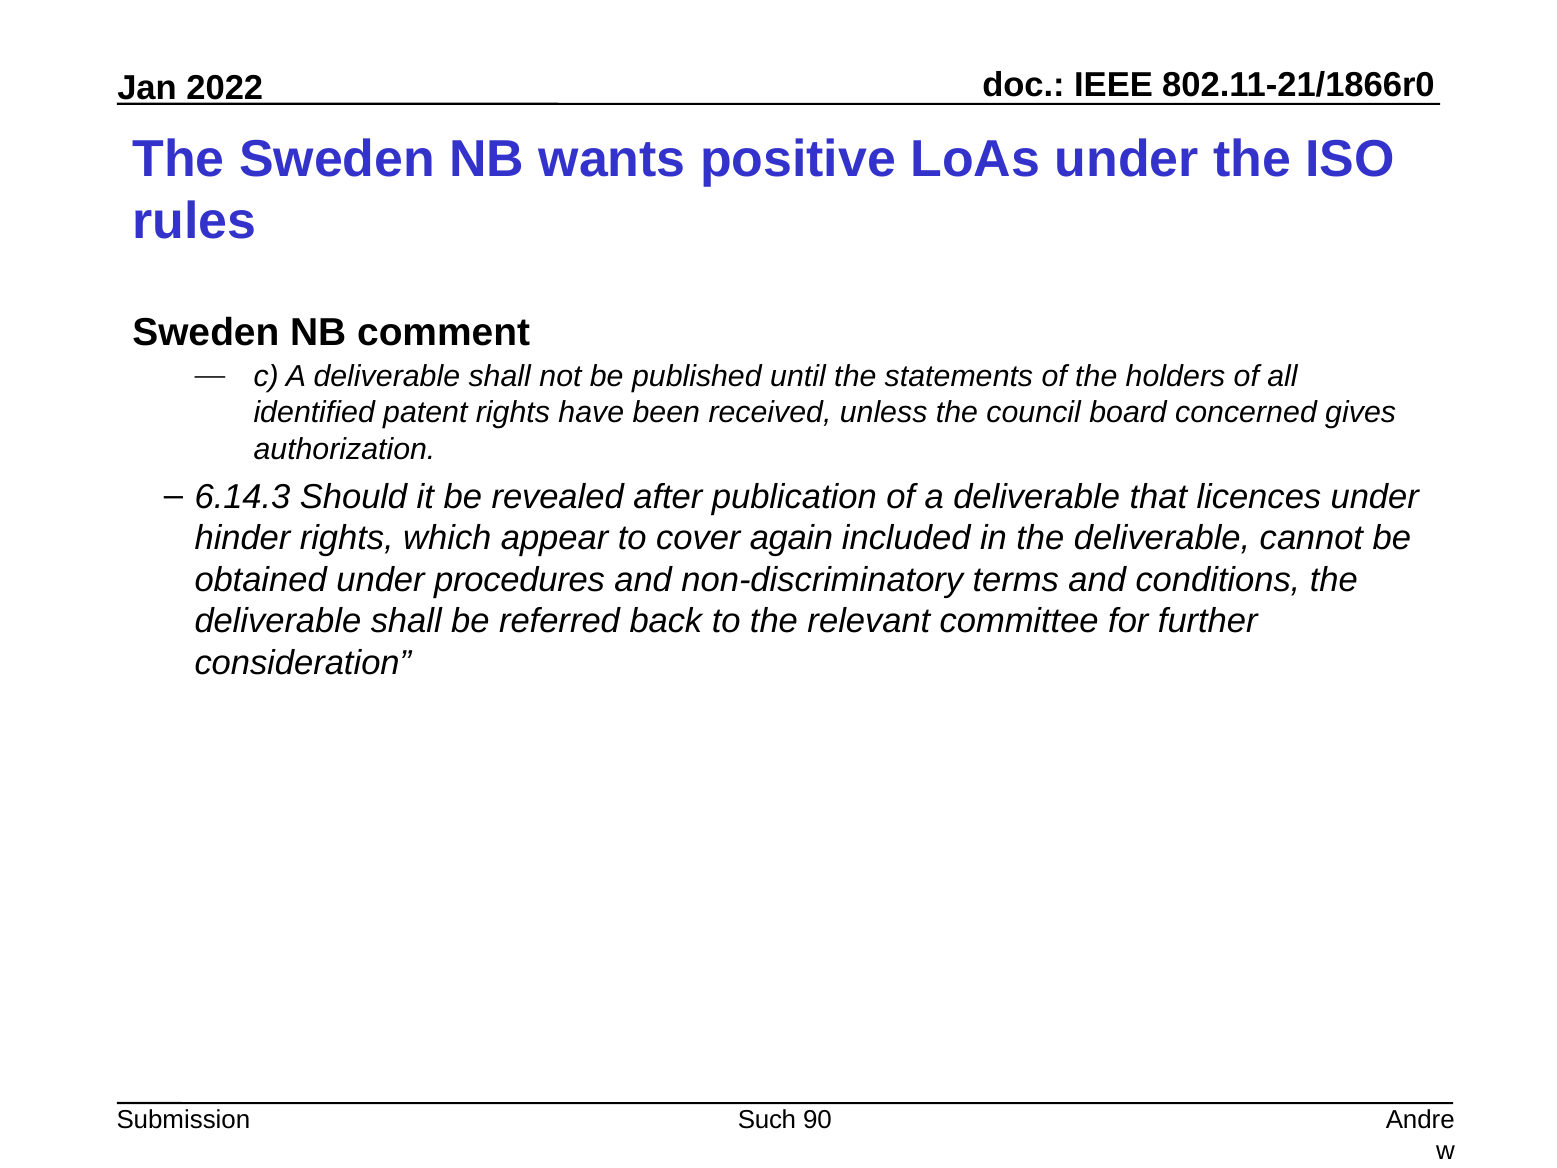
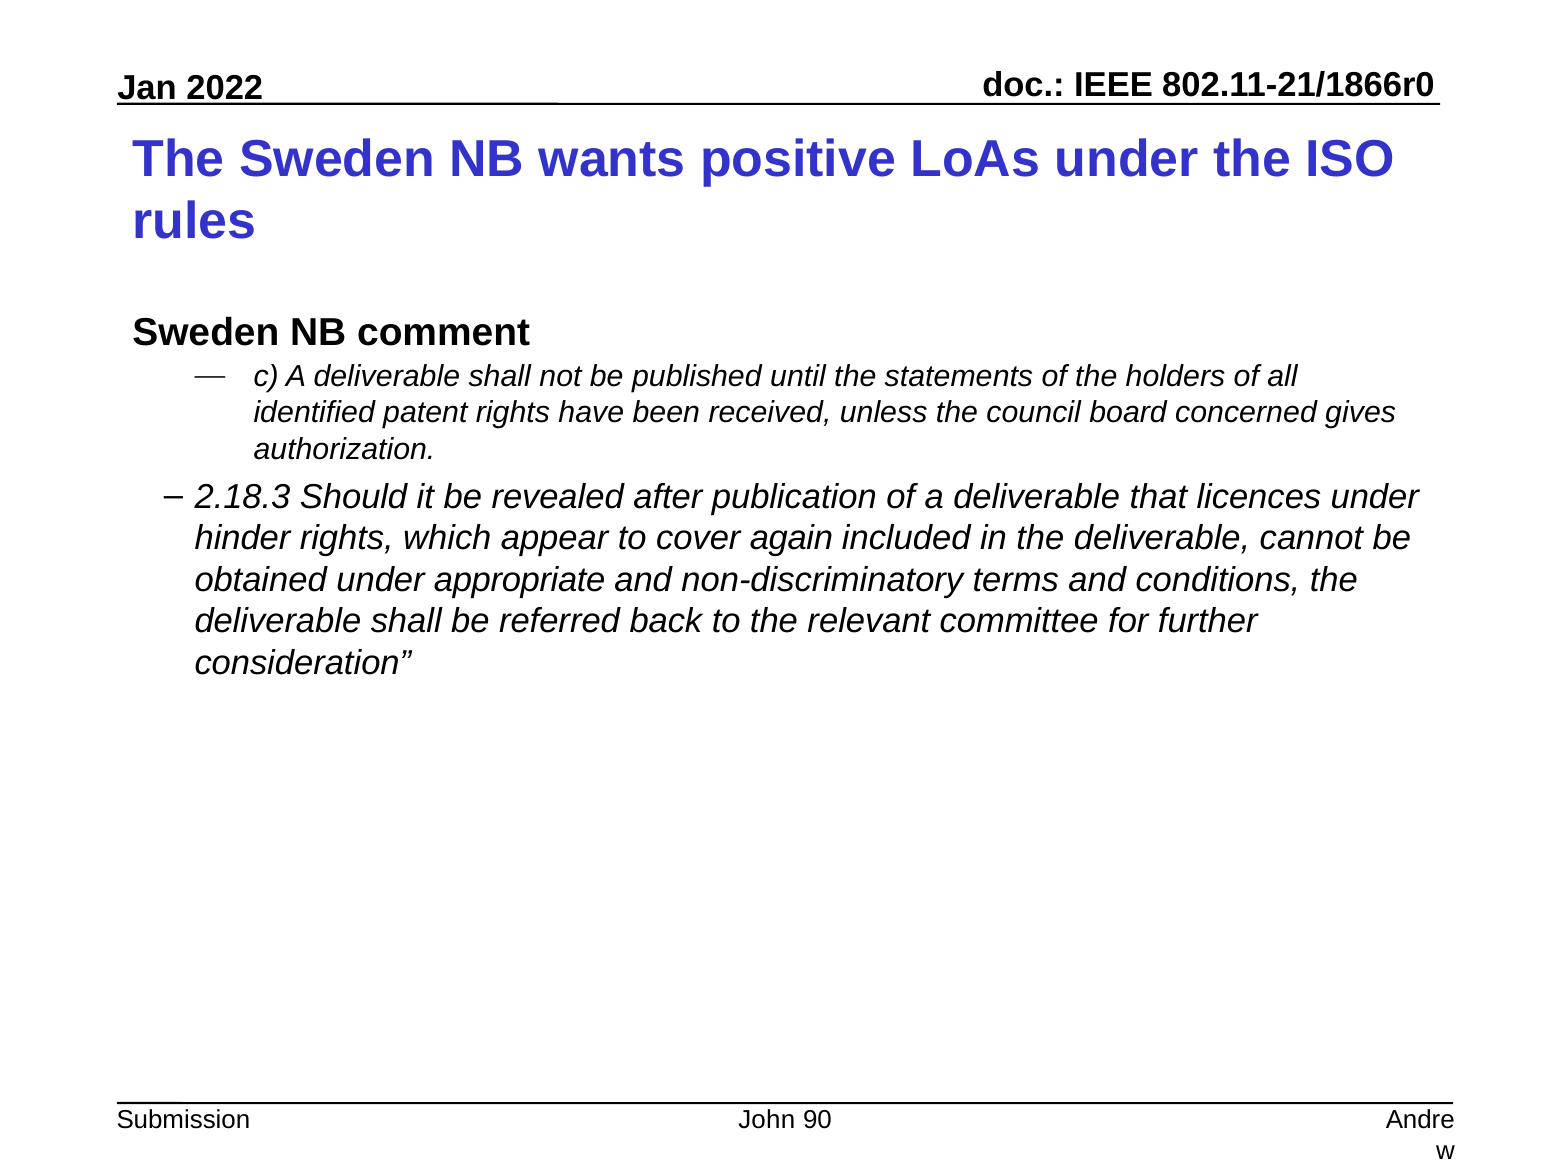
6.14.3: 6.14.3 -> 2.18.3 (242, 497)
procedures: procedures -> appropriate (520, 580)
Such: Such -> John (767, 1120)
